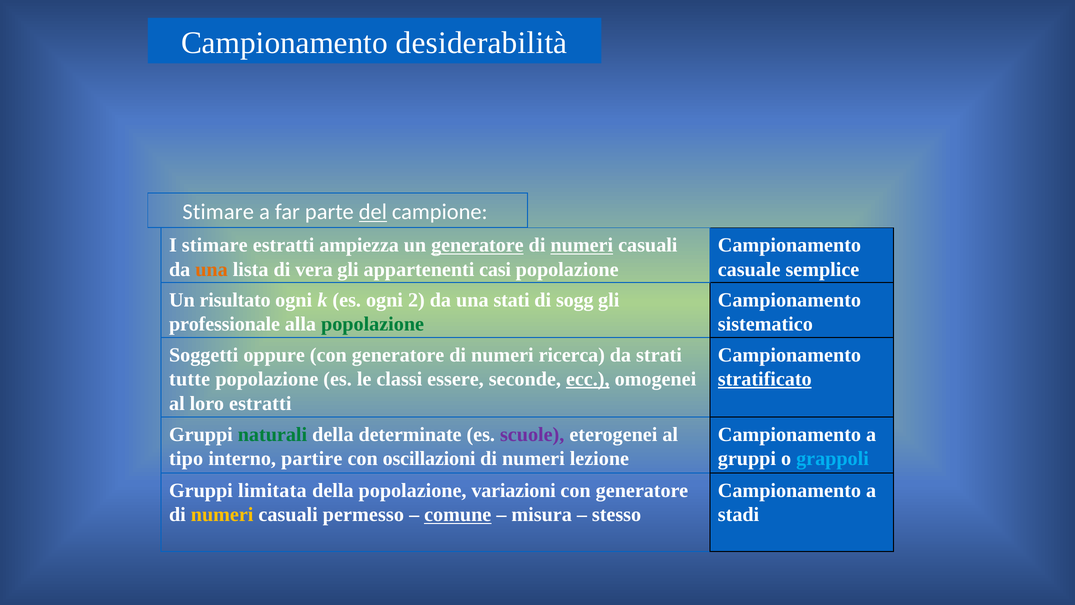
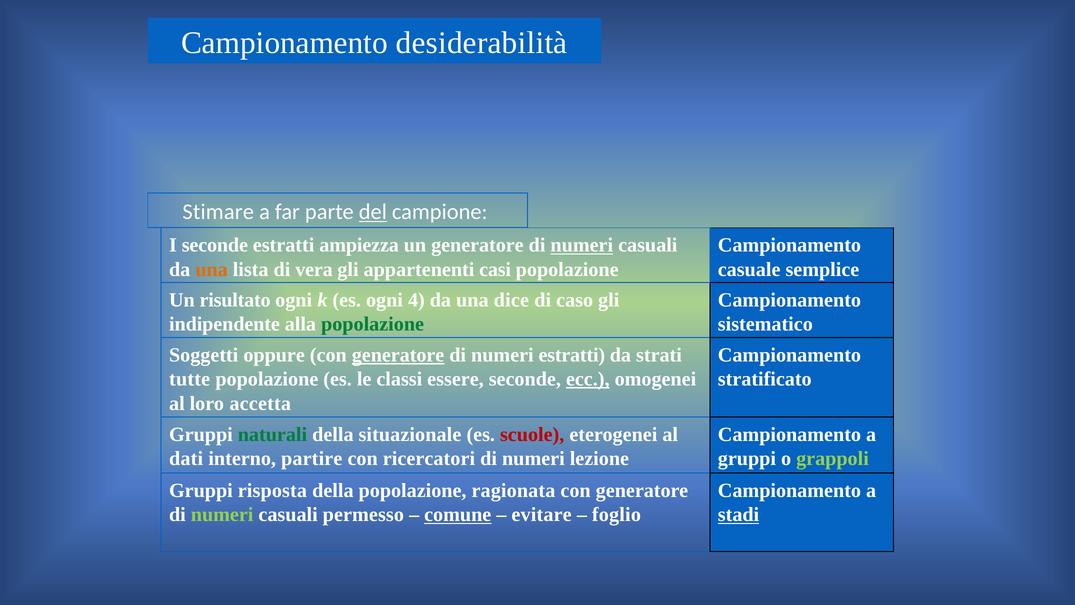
I stimare: stimare -> seconde (215, 245)
generatore underline: present -> none (477, 245)
2: 2 -> 4 (416, 300)
stati: stati -> dice (511, 300)
sogg: sogg -> caso (575, 300)
professionale: professionale -> indipendente (224, 324)
generatore underline: none -> present (398, 355)
numeri ricerca: ricerca -> estratti (572, 355)
stratificato underline: present -> none (765, 379)
loro estratti: estratti -> accetta (260, 403)
determinate: determinate -> situazionale (410, 434)
scuole colour: purple -> red (532, 434)
tipo: tipo -> dati (186, 458)
oscillazioni: oscillazioni -> ricercatori (429, 458)
grappoli colour: light blue -> light green (832, 458)
limitata: limitata -> risposta (272, 490)
variazioni: variazioni -> ragionata (513, 490)
numeri colour: yellow -> light green (222, 514)
misura: misura -> evitare (542, 514)
stesso: stesso -> foglio (616, 514)
stadi underline: none -> present (739, 514)
